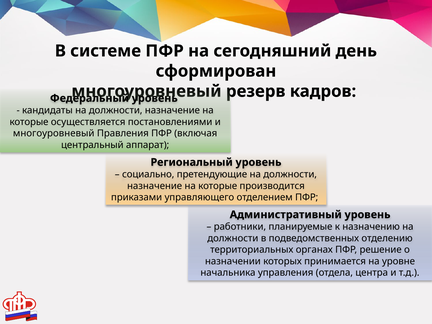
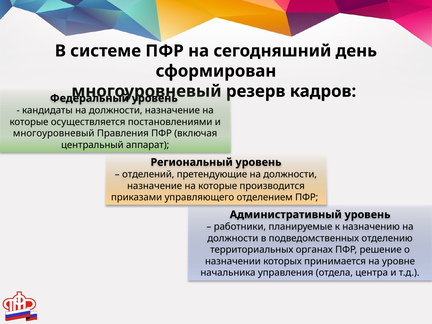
социально: социально -> отделений (148, 174)
